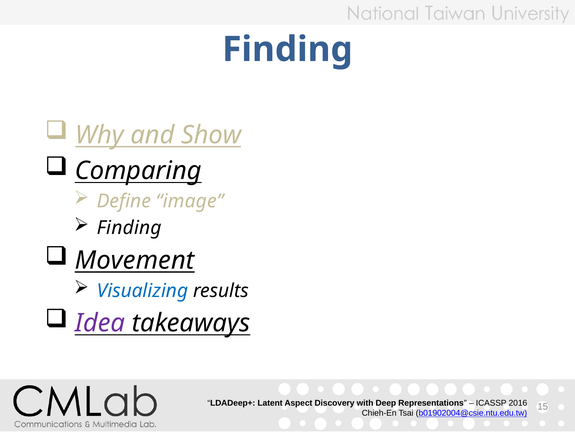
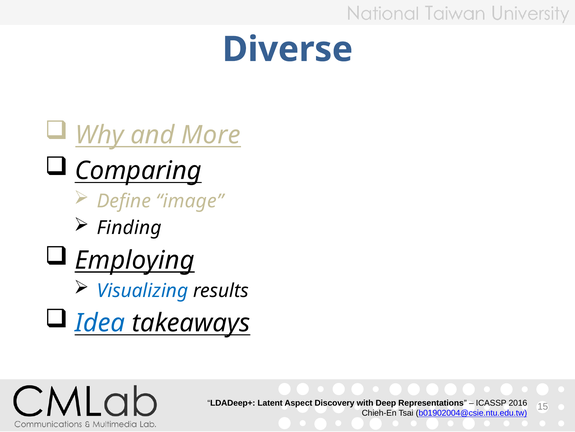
Finding: Finding -> Diverse (288, 49)
Show: Show -> More (211, 135)
Movement: Movement -> Employing (135, 260)
Idea colour: purple -> blue (100, 323)
